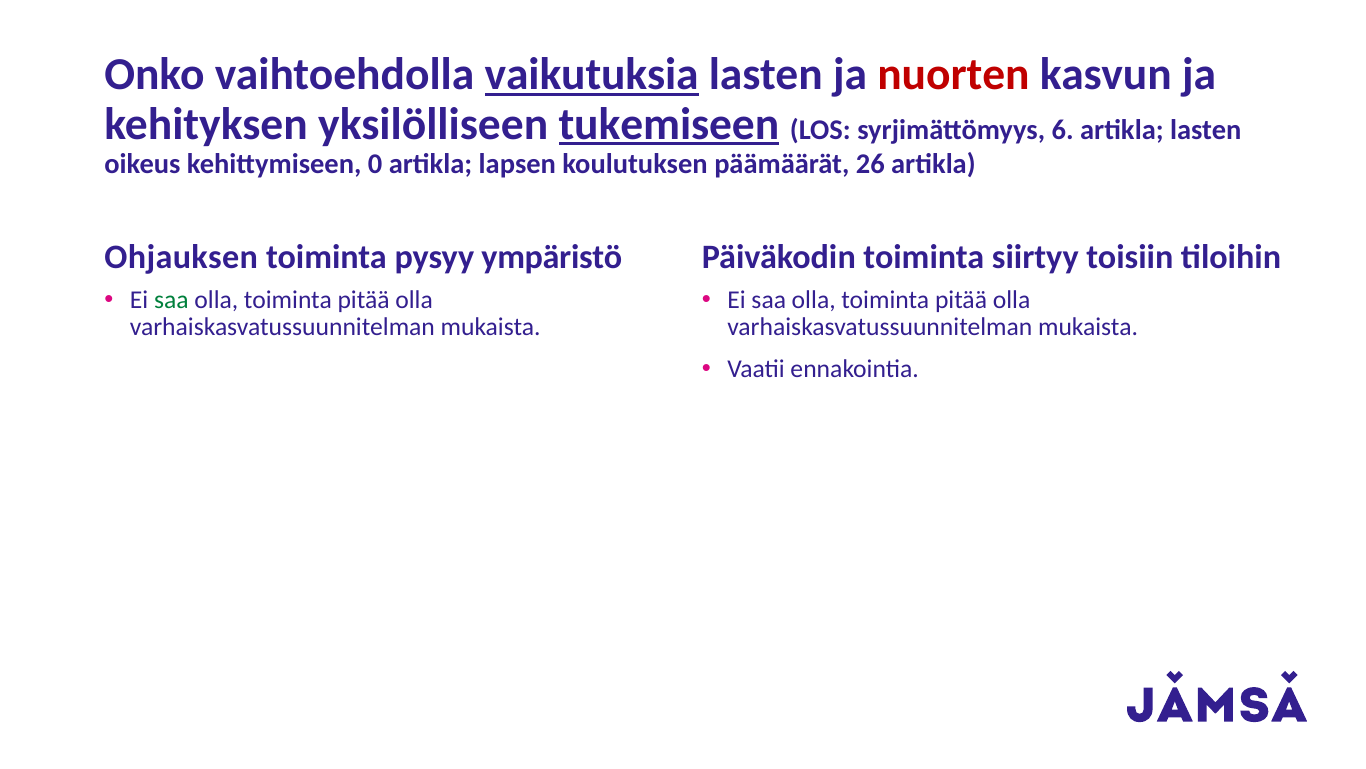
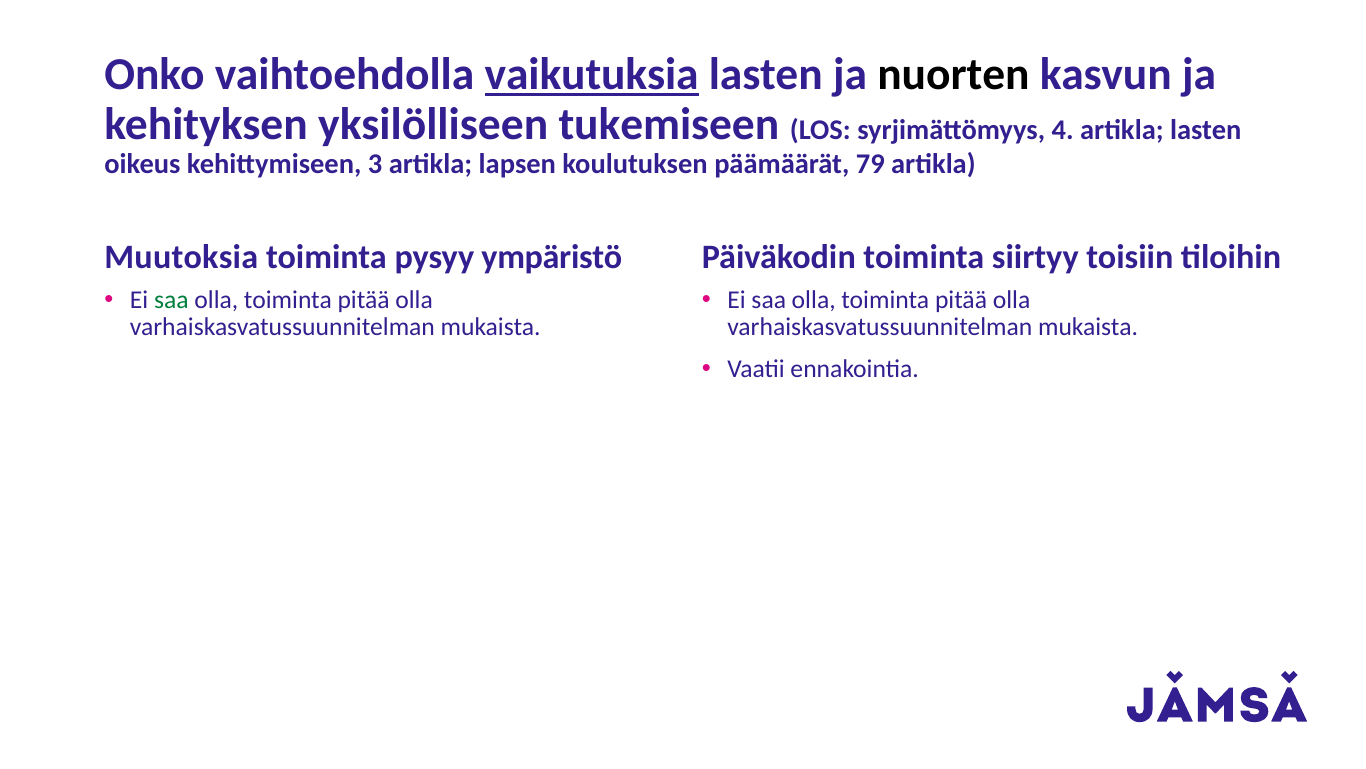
nuorten colour: red -> black (953, 75)
tukemiseen underline: present -> none (669, 124)
6: 6 -> 4 (1063, 130)
0: 0 -> 3 (375, 164)
26: 26 -> 79 (870, 164)
Ohjauksen: Ohjauksen -> Muutoksia (181, 257)
